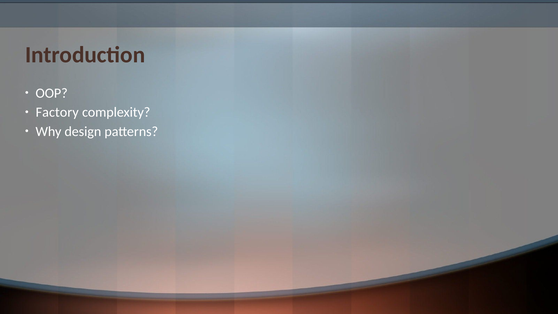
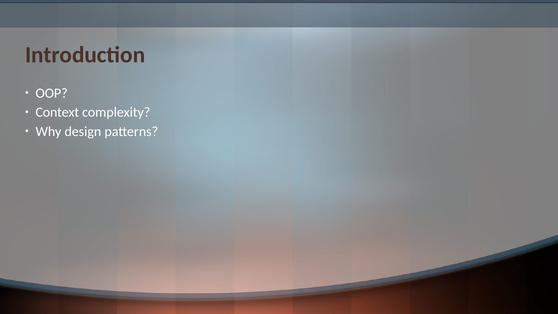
Factory: Factory -> Context (57, 112)
